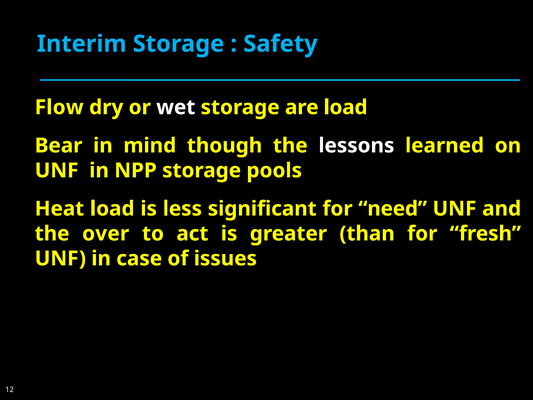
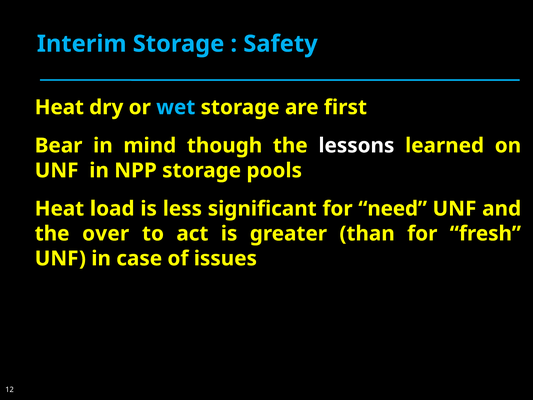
Flow: Flow -> Heat (59, 107)
wet colour: white -> light blue (176, 107)
are load: load -> first (345, 107)
